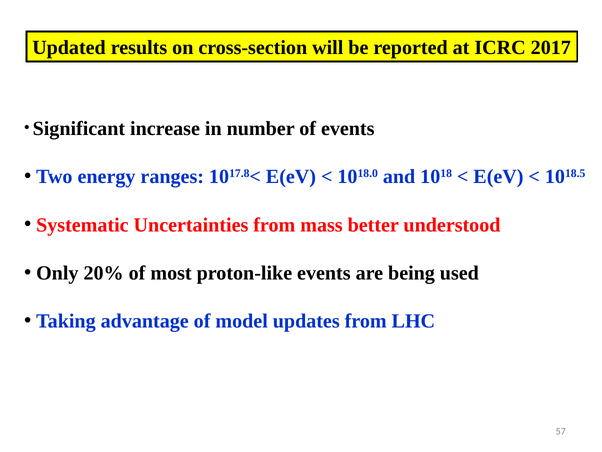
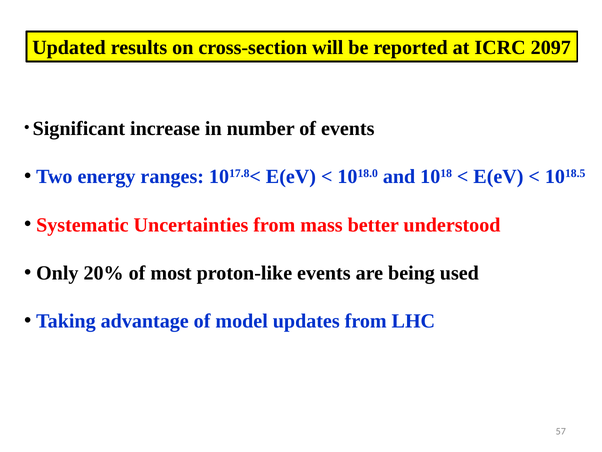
2017: 2017 -> 2097 (551, 48)
